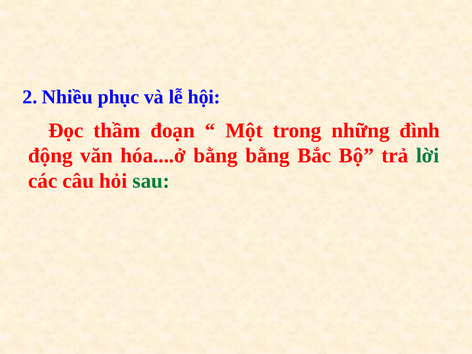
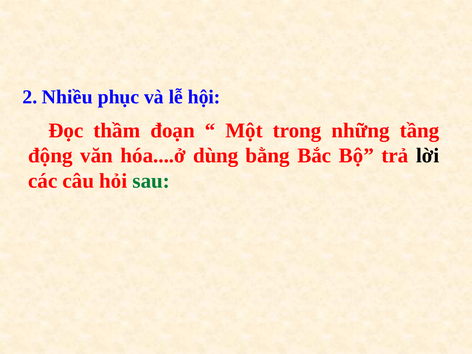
đình: đình -> tầng (420, 130)
hóa....ở bằng: bằng -> dùng (216, 156)
lời colour: green -> black (428, 156)
